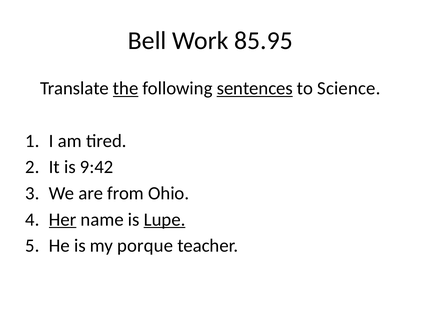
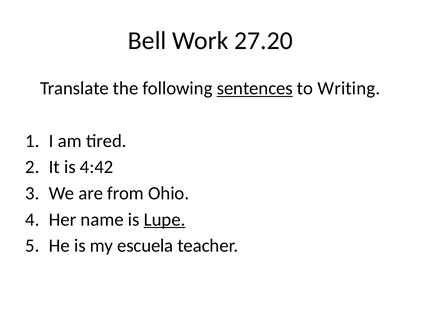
85.95: 85.95 -> 27.20 (263, 41)
the underline: present -> none (126, 88)
Science: Science -> Writing (349, 88)
9:42: 9:42 -> 4:42 (97, 167)
Her underline: present -> none (63, 219)
porque: porque -> escuela (145, 246)
